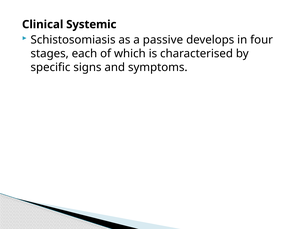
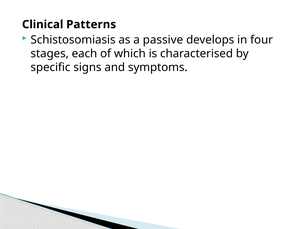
Systemic: Systemic -> Patterns (91, 24)
